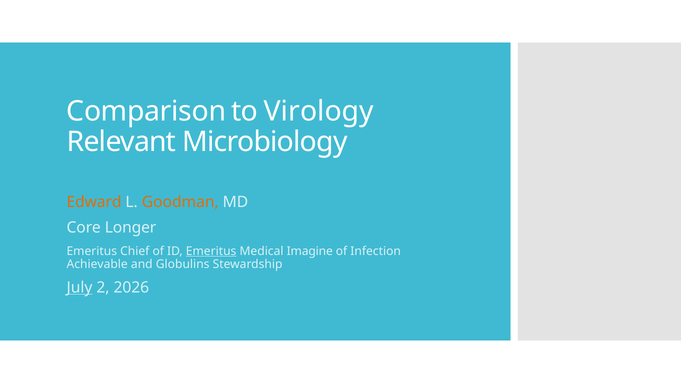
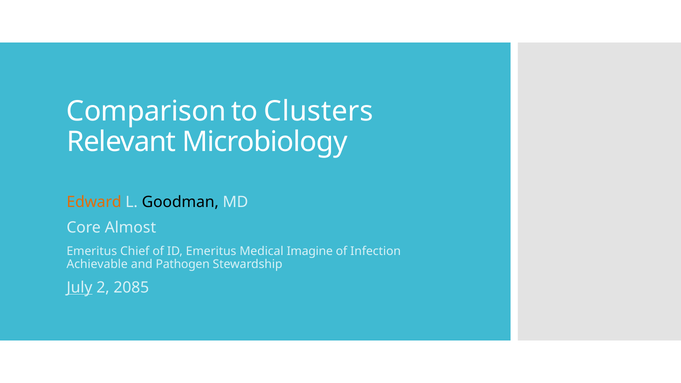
Virology: Virology -> Clusters (319, 111)
Goodman colour: orange -> black (180, 202)
Longer: Longer -> Almost (130, 228)
Emeritus underline: present -> none (211, 251)
Globulins: Globulins -> Pathogen (183, 264)
2026: 2026 -> 2085 (131, 288)
